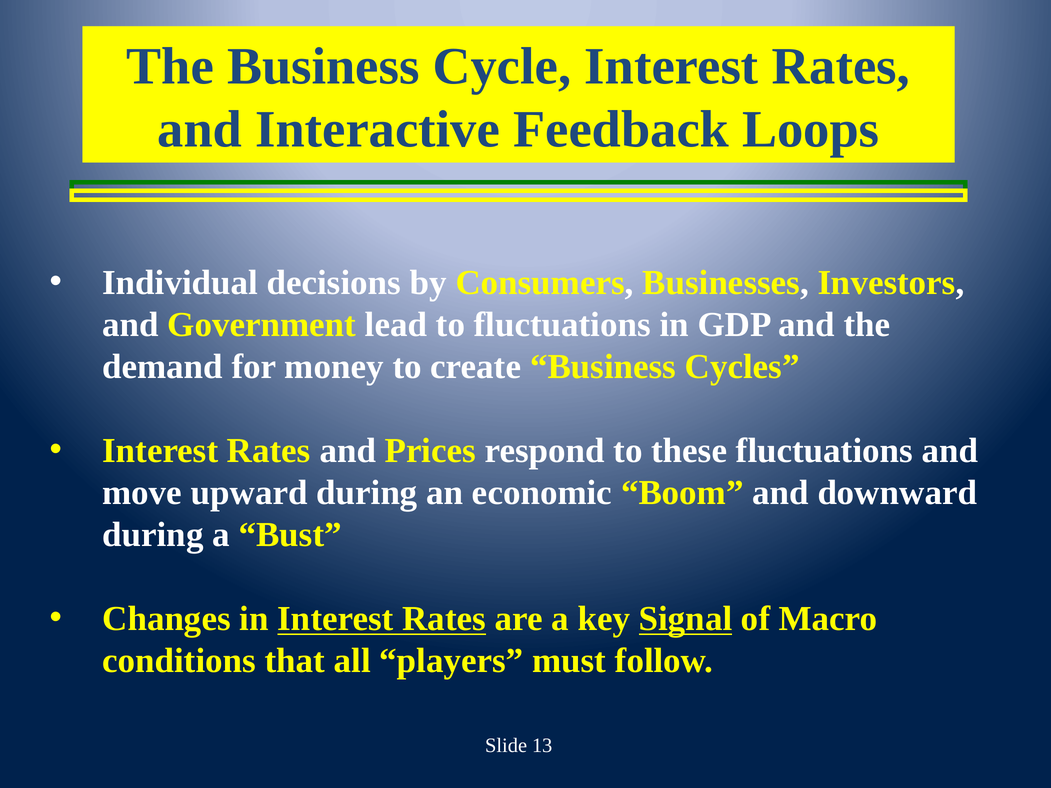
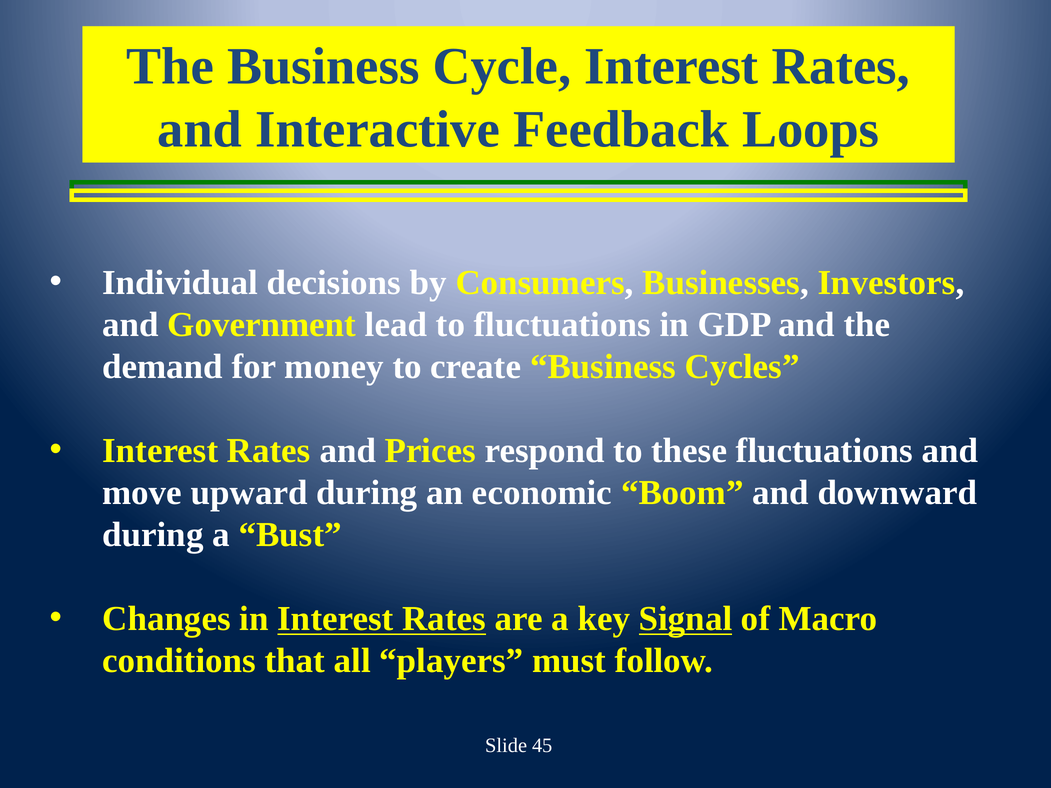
13: 13 -> 45 (542, 746)
